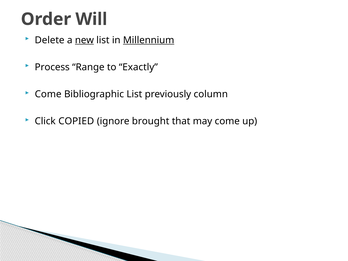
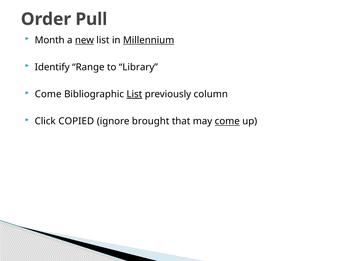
Will: Will -> Pull (91, 19)
Delete: Delete -> Month (50, 40)
Process: Process -> Identify (52, 67)
Exactly: Exactly -> Library (138, 67)
List underline: none -> present (134, 94)
come underline: none -> present (227, 121)
